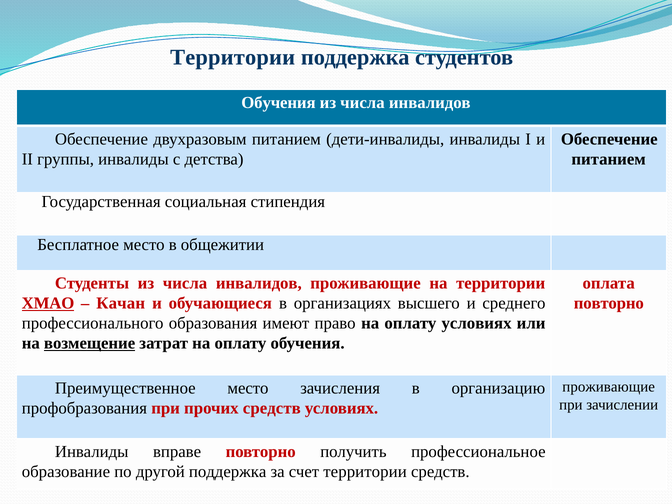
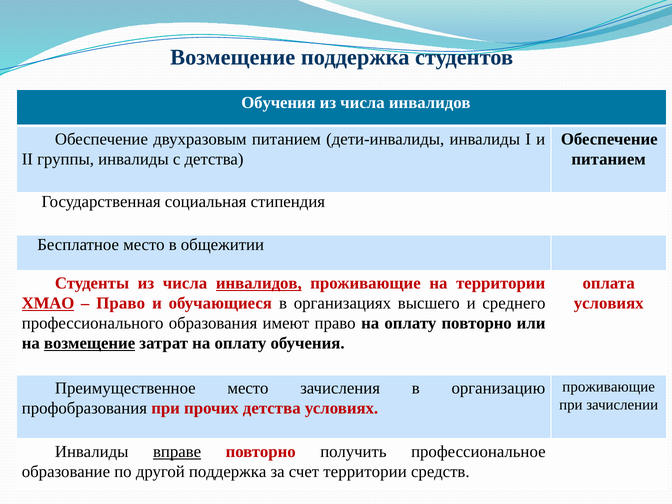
Территории: Территории -> Возмещение (233, 57)
инвалидов underline: none -> present (259, 283)
Качан: Качан -> Право (121, 303)
повторно: повторно -> условиях (609, 303)
оплату условиях: условиях -> повторно (477, 323)
прочих средств: средств -> детства (272, 408)
вправе underline: none -> present (177, 452)
